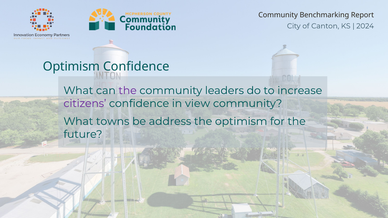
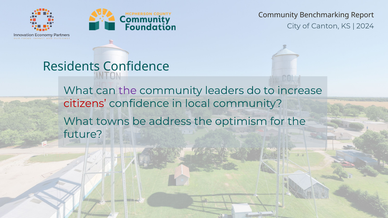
Optimism: Optimism -> Residents (71, 67)
citizens colour: purple -> red (85, 104)
view: view -> local (198, 104)
